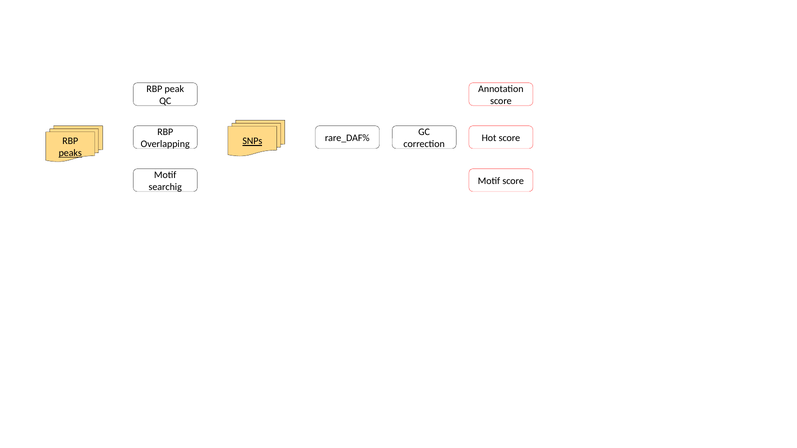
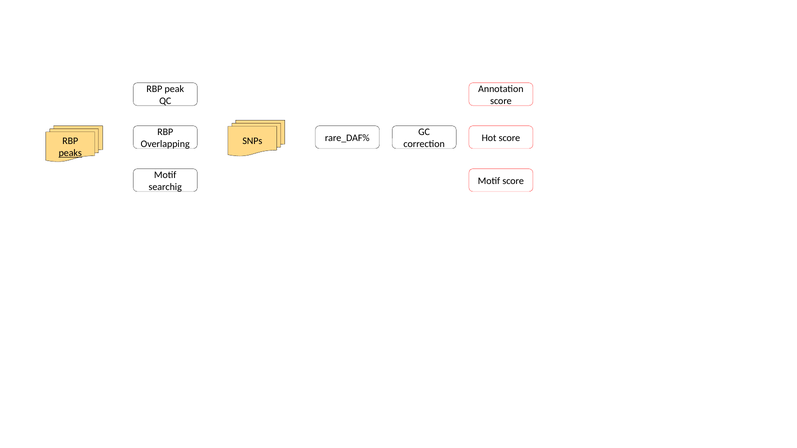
SNPs underline: present -> none (252, 141)
